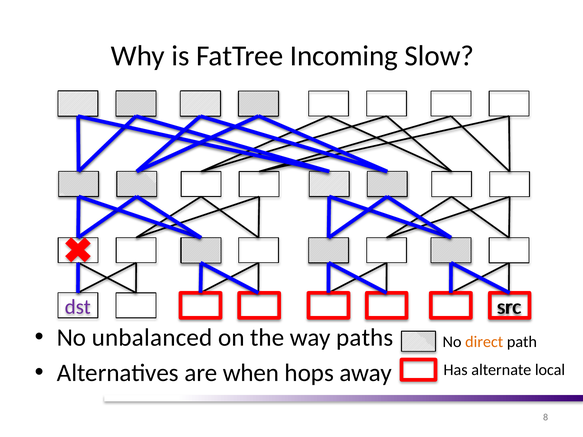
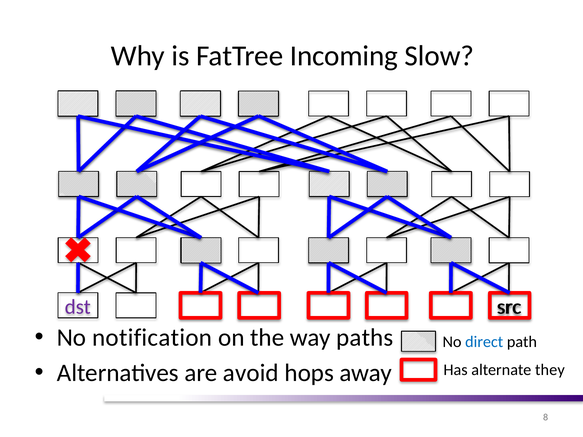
unbalanced: unbalanced -> notification (152, 338)
direct colour: orange -> blue (484, 342)
when: when -> avoid (251, 373)
local: local -> they (550, 370)
